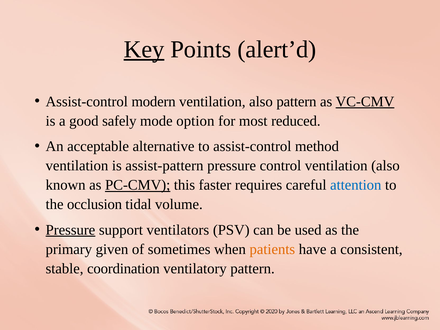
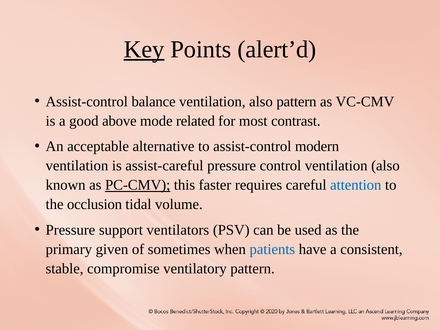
modern: modern -> balance (154, 102)
VC-CMV underline: present -> none (365, 102)
safely: safely -> above (119, 121)
option: option -> related (196, 121)
reduced: reduced -> contrast (296, 121)
method: method -> modern (317, 146)
assist-pattern: assist-pattern -> assist-careful (164, 166)
Pressure underline: present -> none (70, 230)
patients colour: orange -> blue (272, 249)
coordination: coordination -> compromise (123, 269)
